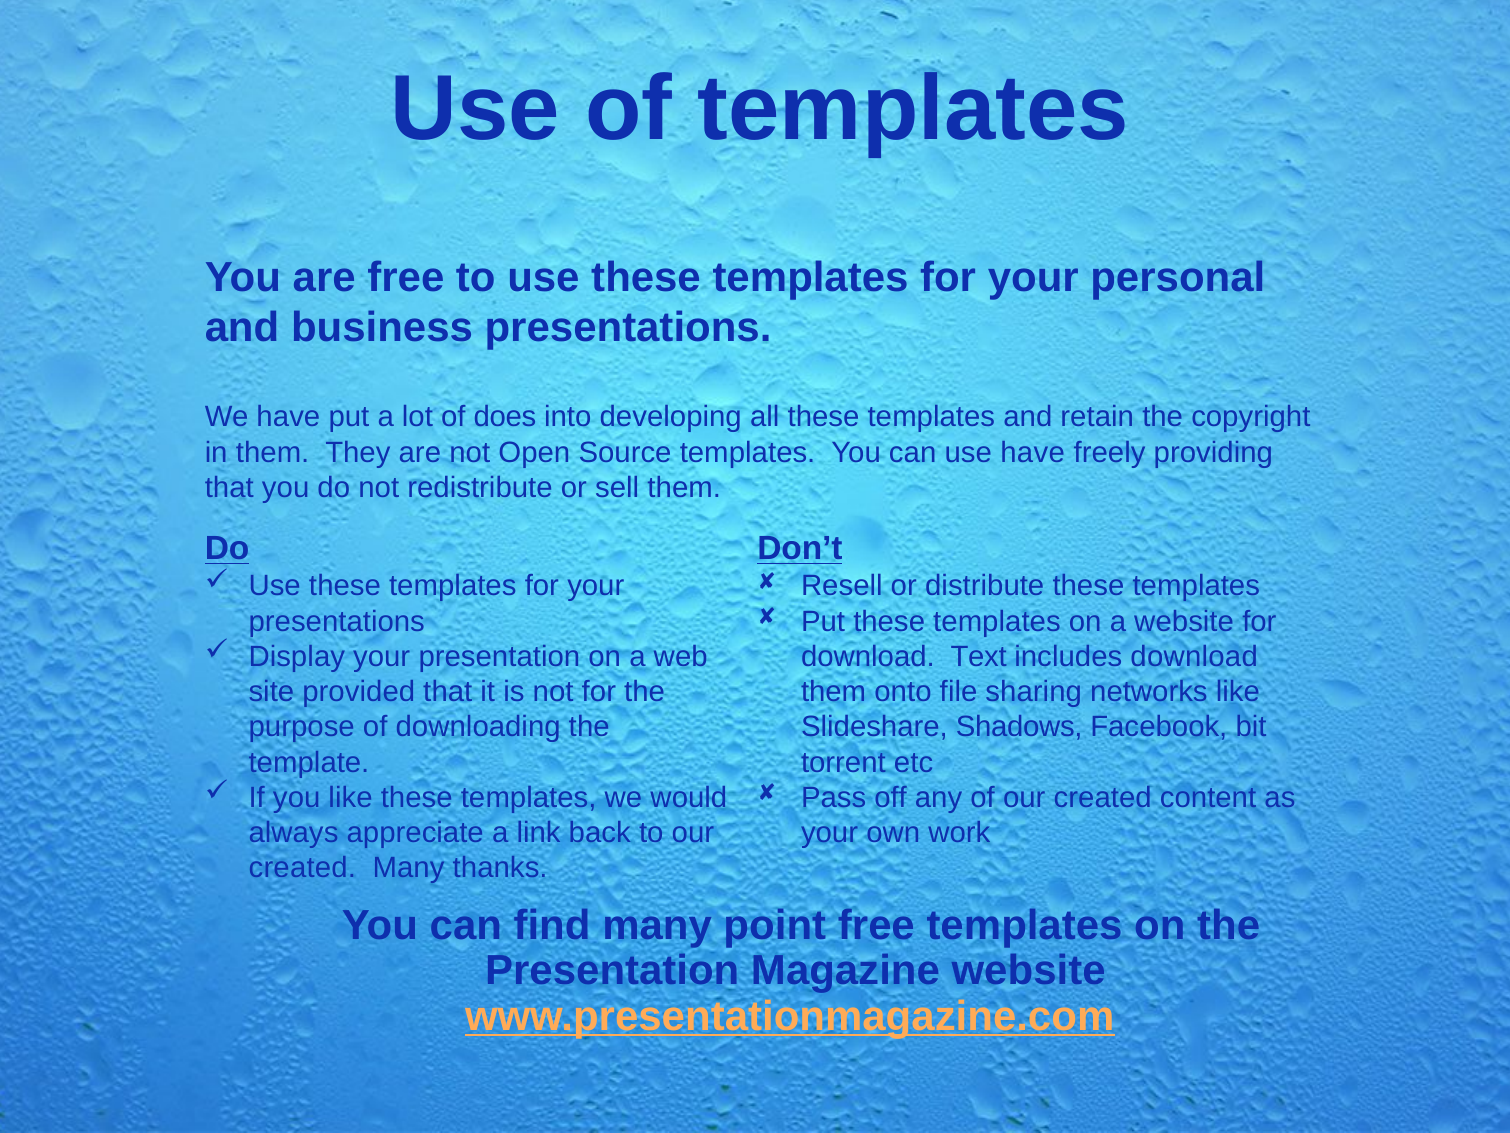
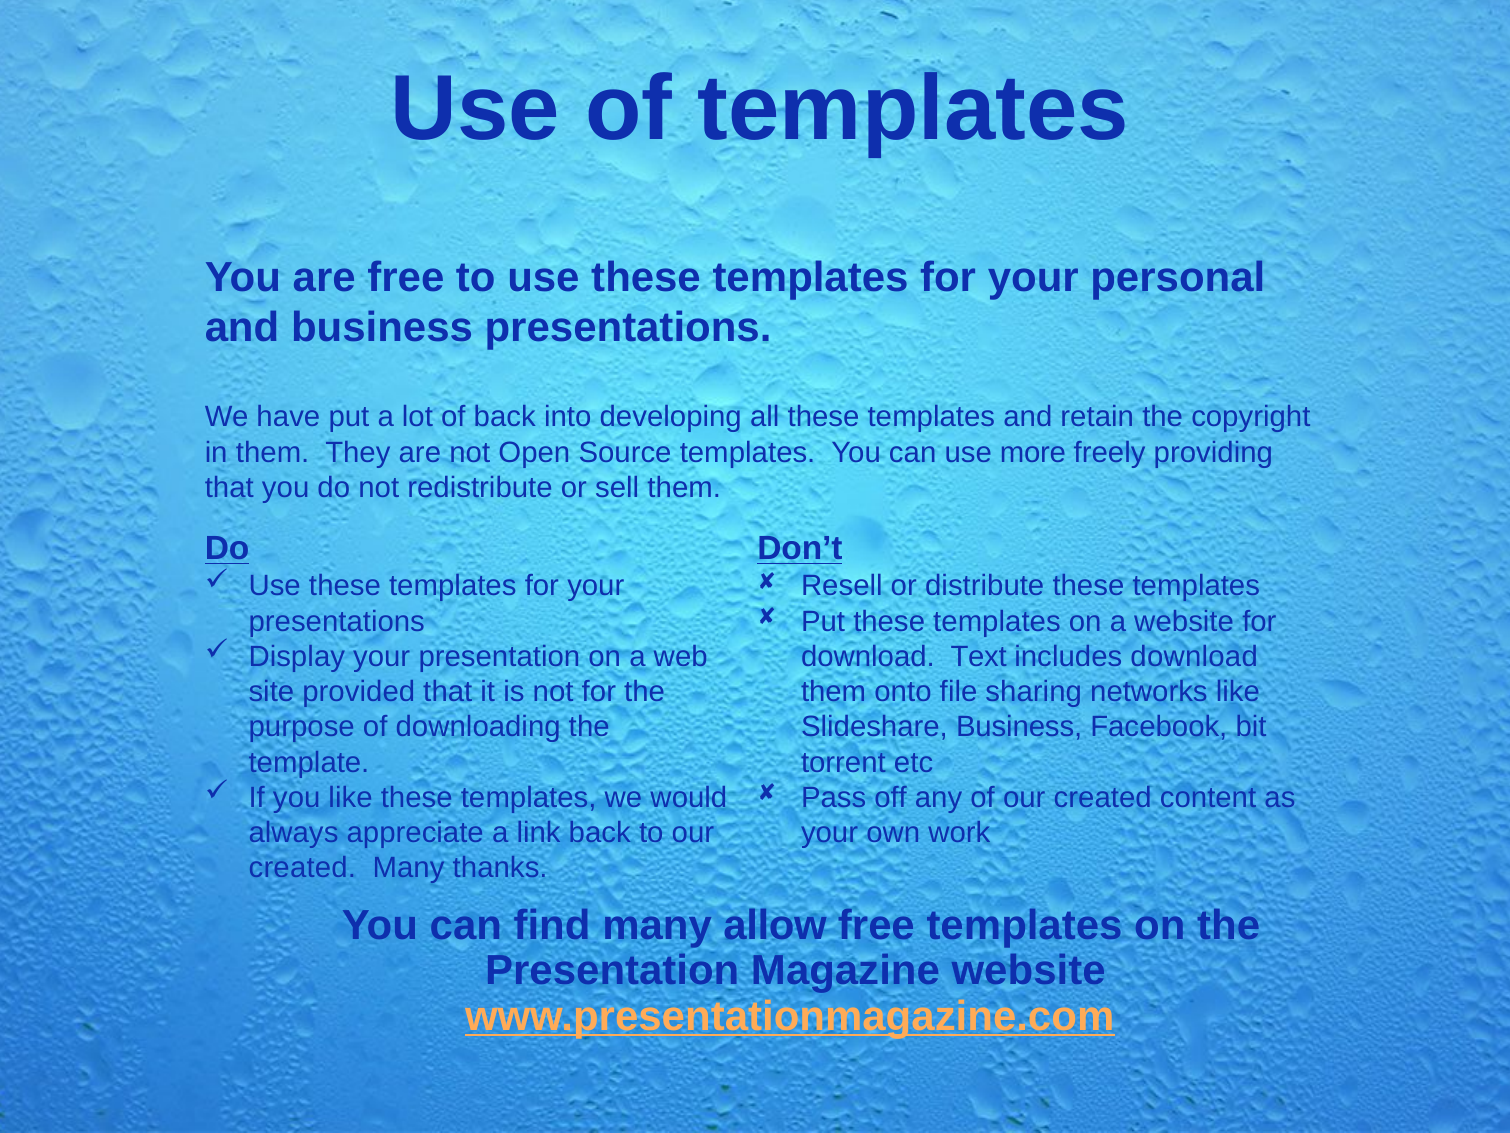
of does: does -> back (505, 417)
use have: have -> more (1033, 452)
Slideshare Shadows: Shadows -> Business (1019, 727)
point: point -> allow (775, 925)
